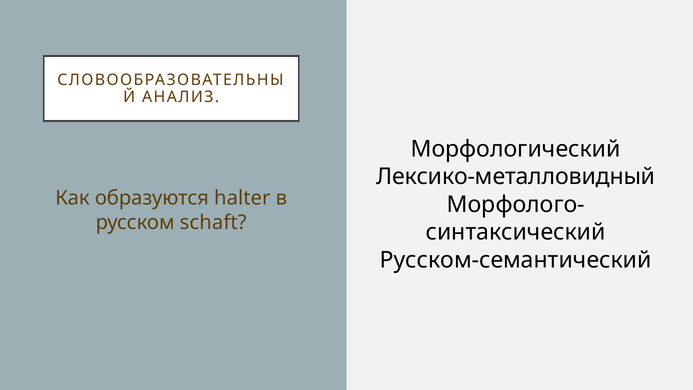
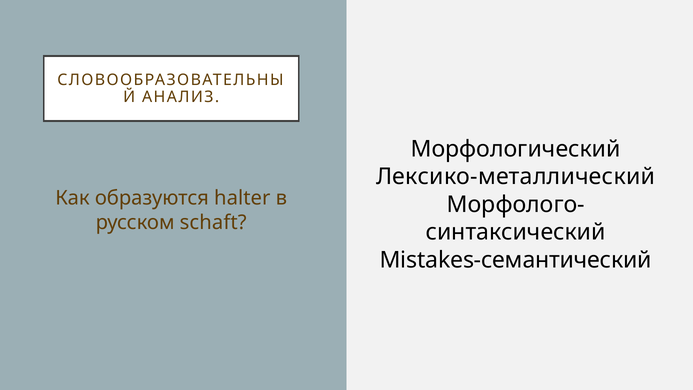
Лексико-металловидный: Лексико-металловидный -> Лексико-металлический (515, 177)
Русском-семантический: Русском-семантический -> Mistakes-семантический (516, 260)
